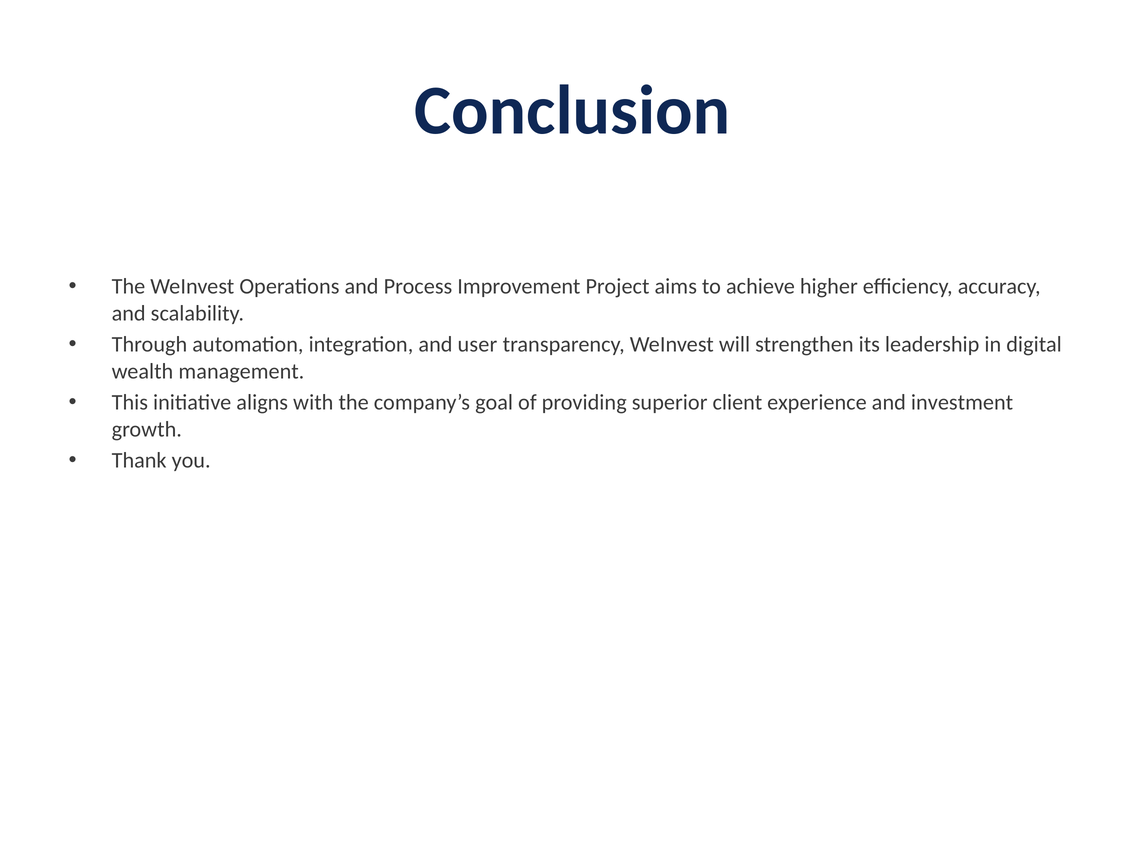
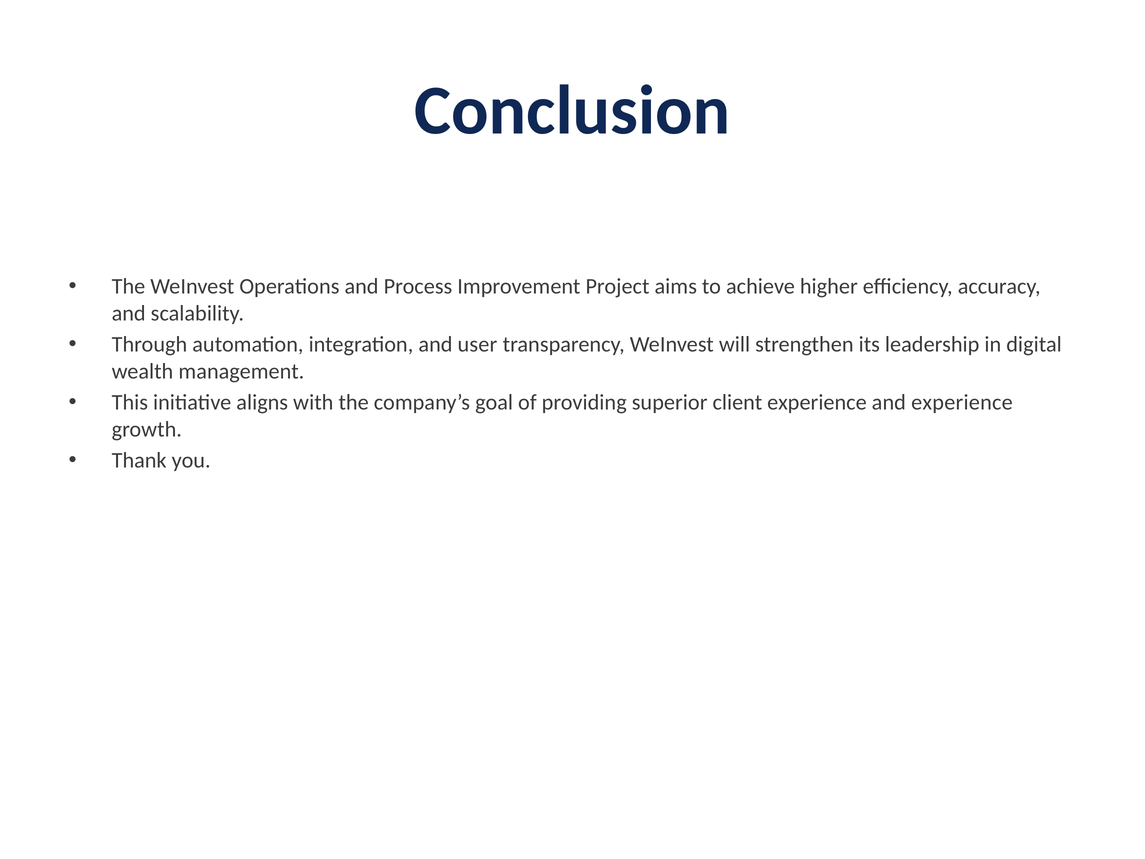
and investment: investment -> experience (962, 402)
